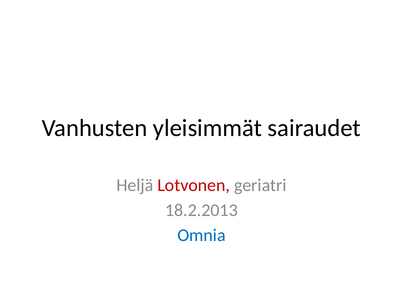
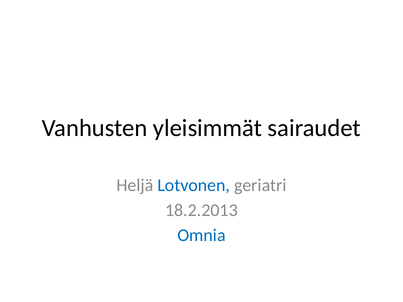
Lotvonen colour: red -> blue (194, 185)
